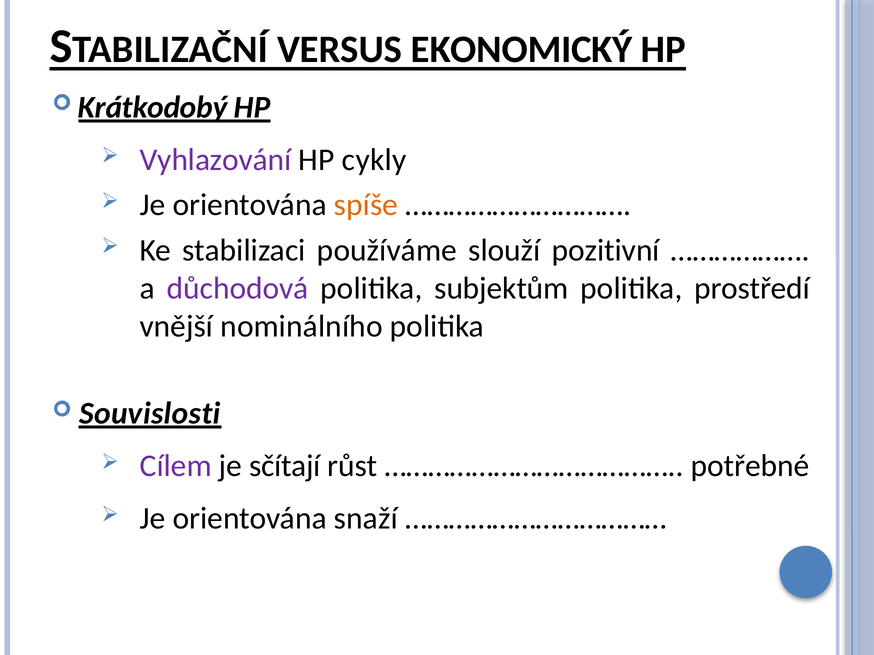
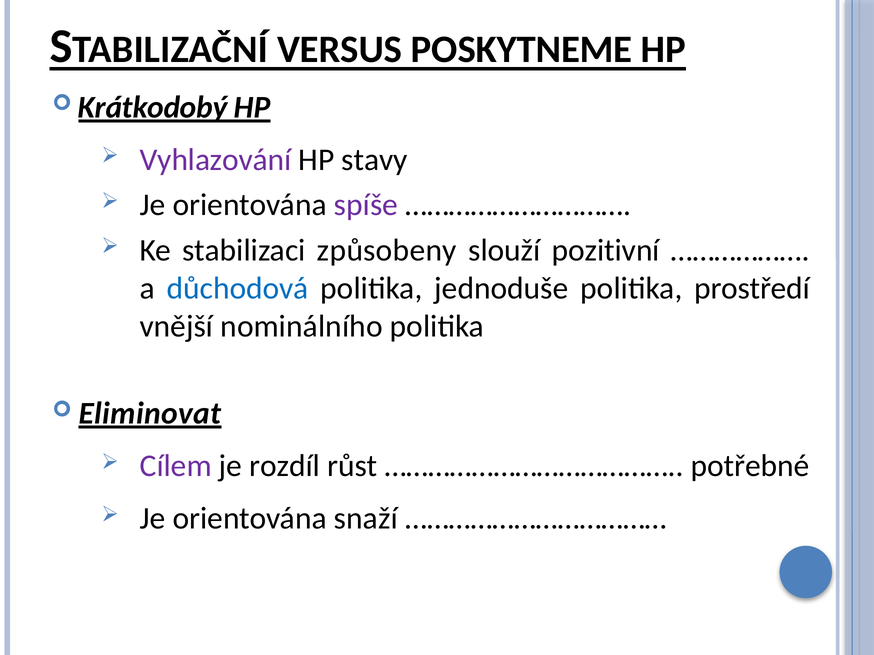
EKONOMICKÝ: EKONOMICKÝ -> POSKYTNEME (522, 49)
cykly: cykly -> stavy (374, 160)
spíše colour: orange -> purple (366, 205)
používáme: používáme -> způsobeny (387, 250)
důchodová colour: purple -> blue (238, 288)
subjektům: subjektům -> jednoduše (501, 288)
Souvislosti: Souvislosti -> Eliminovat (150, 414)
sčítají: sčítají -> rozdíl (285, 466)
